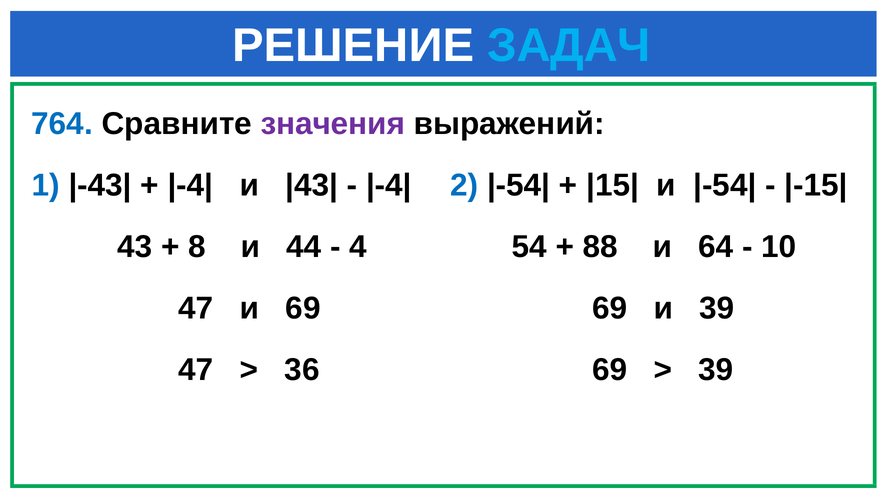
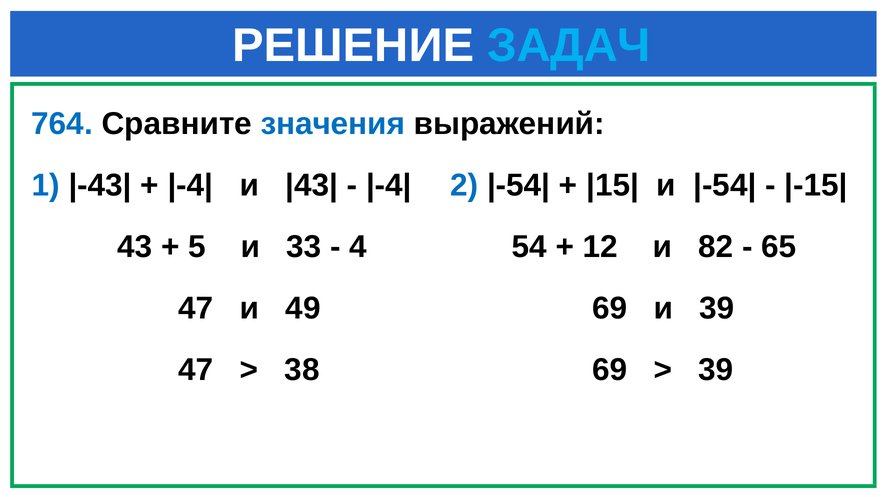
значения colour: purple -> blue (333, 124)
8: 8 -> 5 (197, 247)
44: 44 -> 33 (304, 247)
88: 88 -> 12 (600, 247)
64: 64 -> 82 (716, 247)
10: 10 -> 65 (779, 247)
и 69: 69 -> 49 (303, 309)
36: 36 -> 38 (302, 370)
